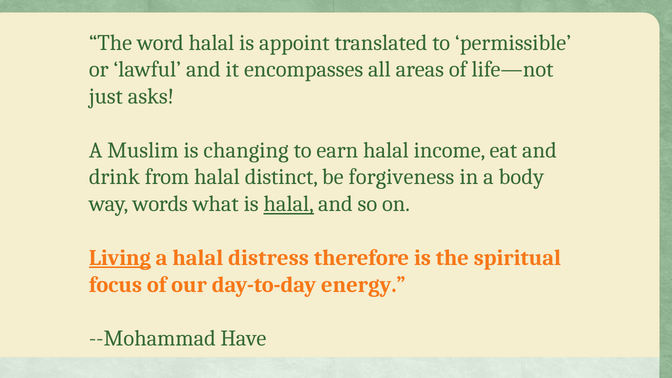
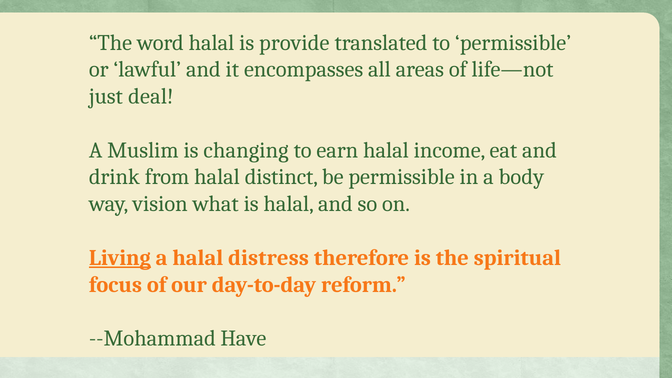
appoint: appoint -> provide (294, 43)
asks: asks -> deal (151, 96)
be forgiveness: forgiveness -> permissible (402, 177)
words: words -> vision (160, 204)
halal underline: present -> none (289, 204)
energy: energy -> reform (363, 285)
